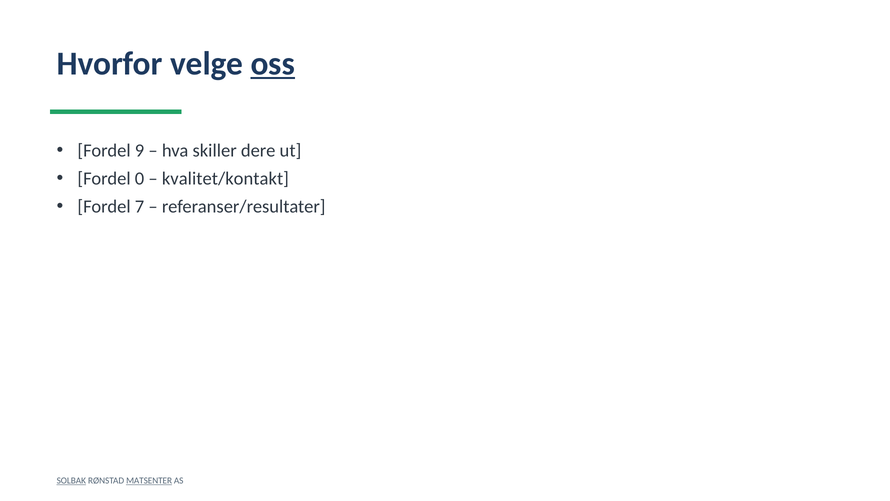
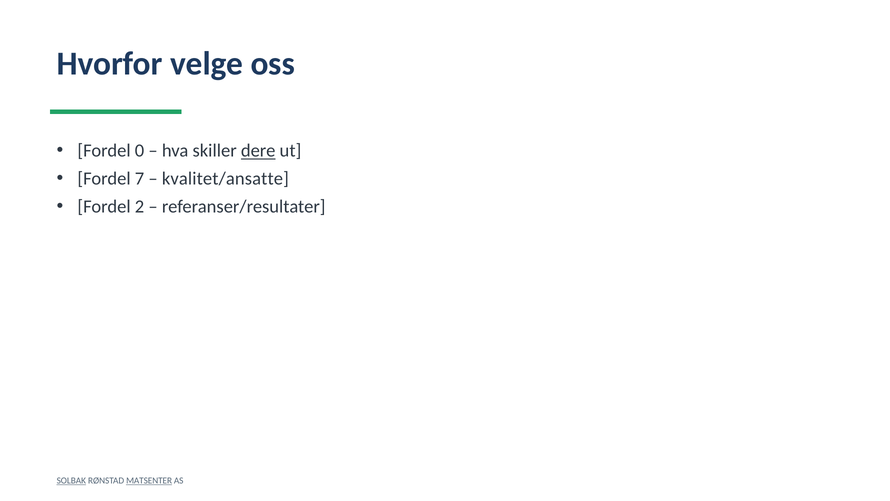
oss underline: present -> none (273, 64)
9: 9 -> 0 (140, 151)
dere underline: none -> present (258, 151)
0: 0 -> 7 (140, 179)
kvalitet/kontakt: kvalitet/kontakt -> kvalitet/ansatte (225, 179)
7: 7 -> 2 (140, 206)
